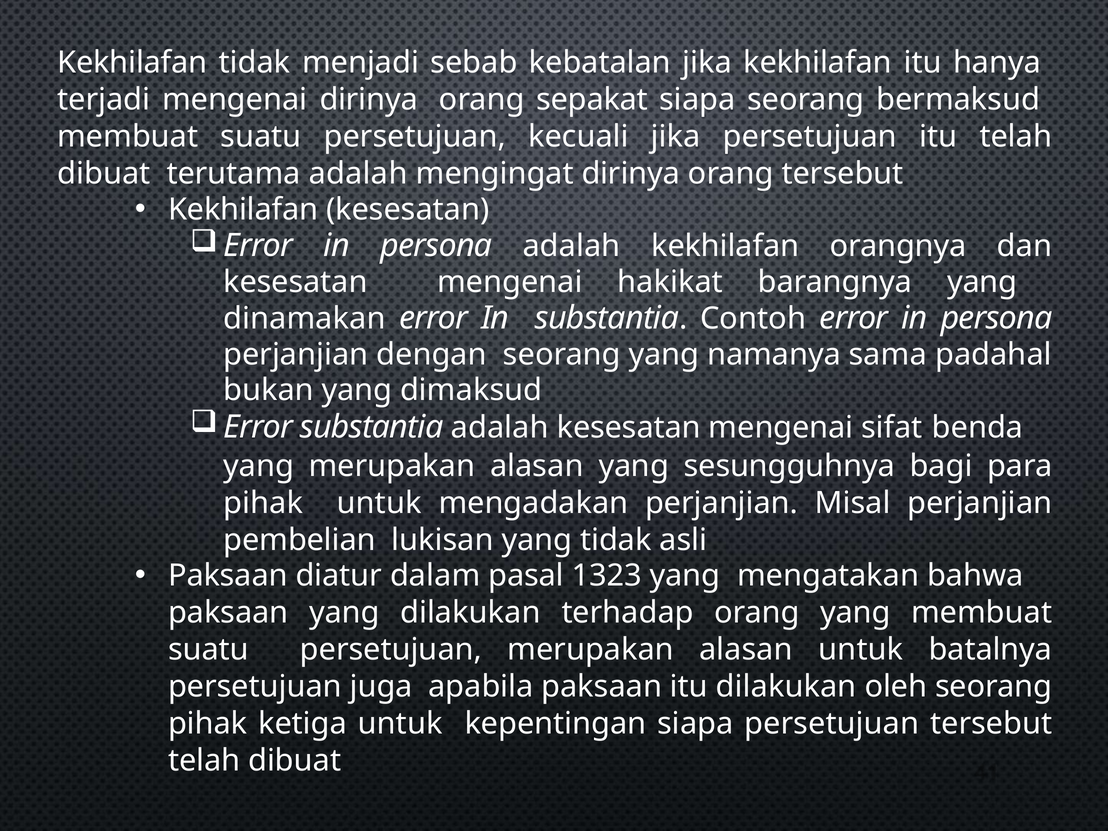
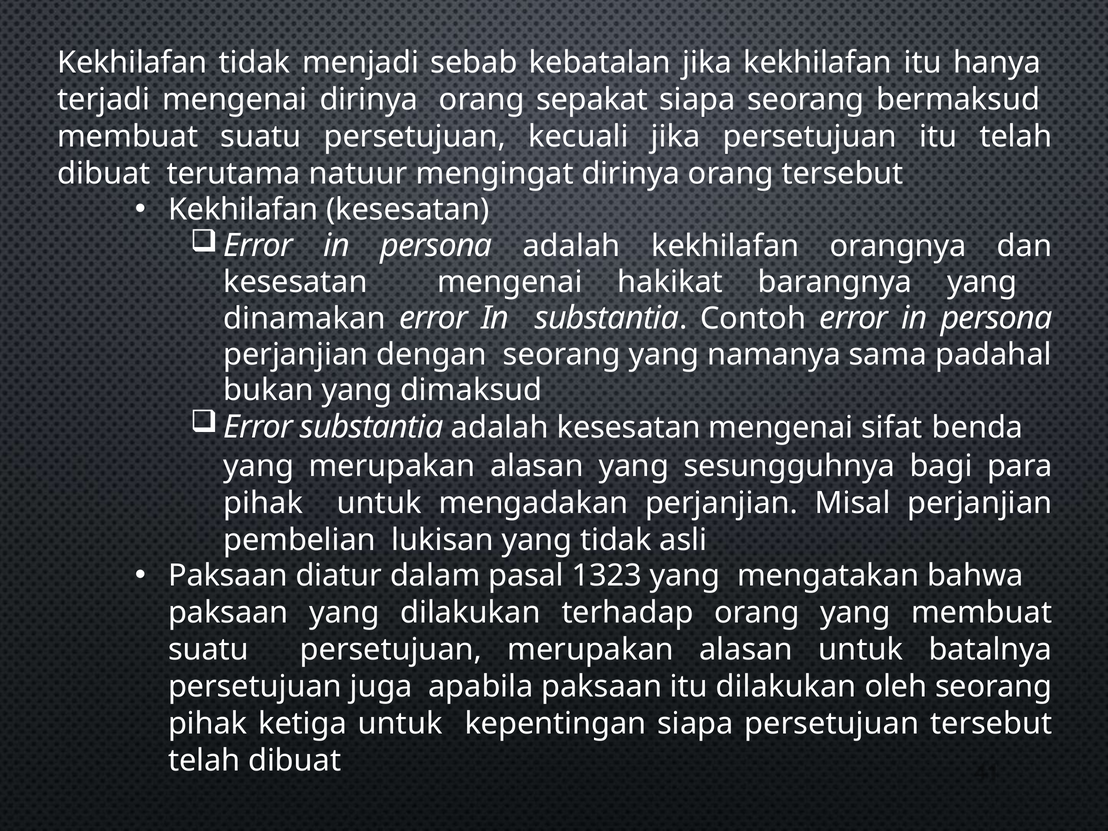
terutama adalah: adalah -> natuur (358, 173)
